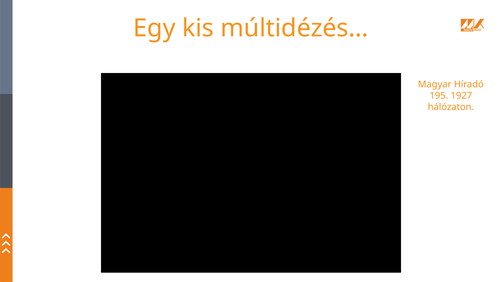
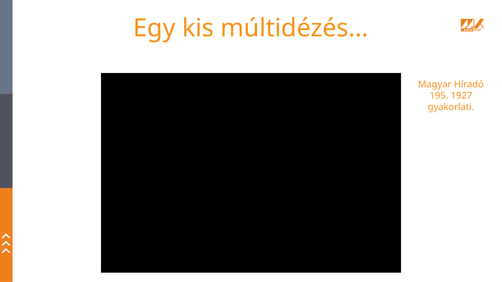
hálózaton: hálózaton -> gyakorlati (451, 107)
